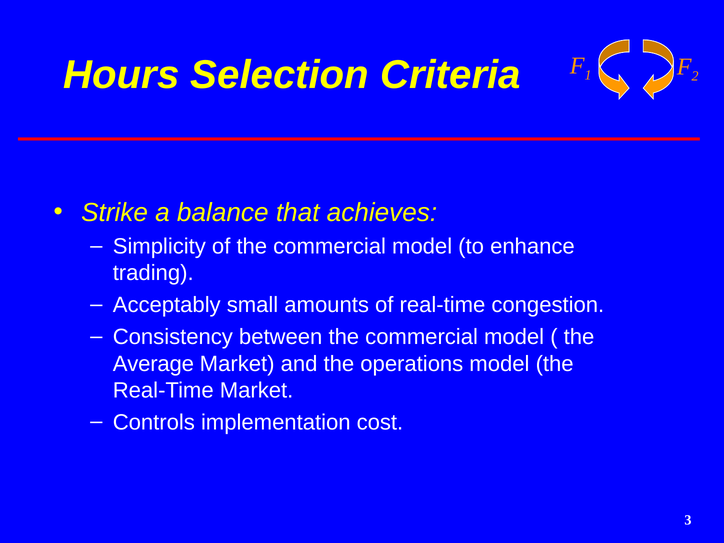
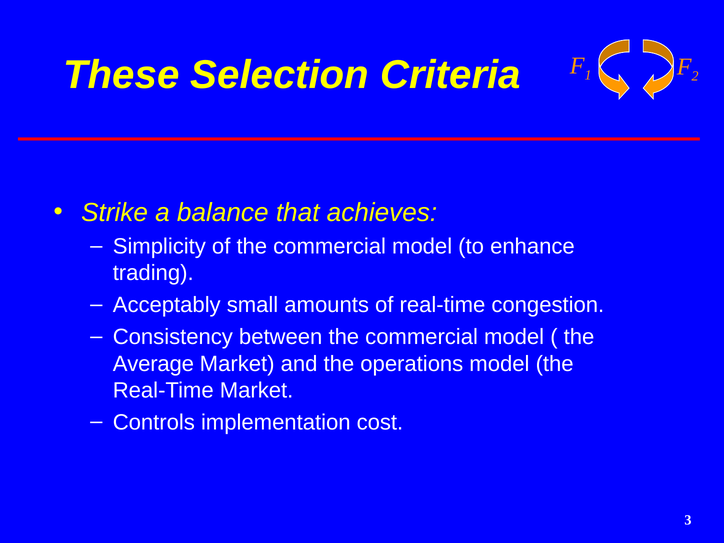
Hours: Hours -> These (121, 75)
